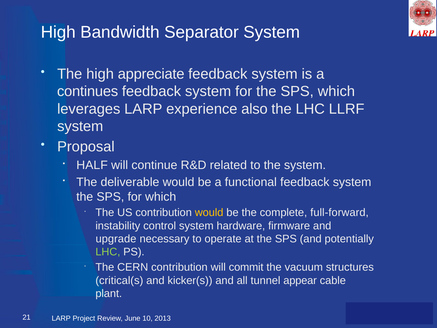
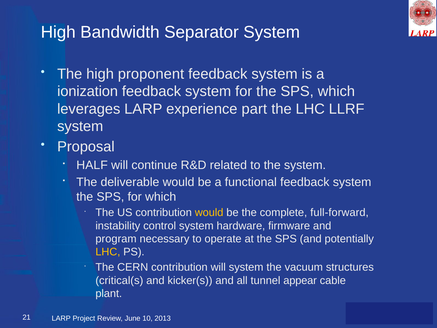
appreciate: appreciate -> proponent (151, 74)
continues: continues -> ionization (88, 91)
also: also -> part (254, 109)
upgrade: upgrade -> program (116, 239)
LHC colour: light green -> yellow (108, 252)
will commit: commit -> system (246, 267)
